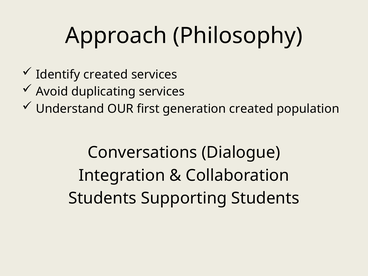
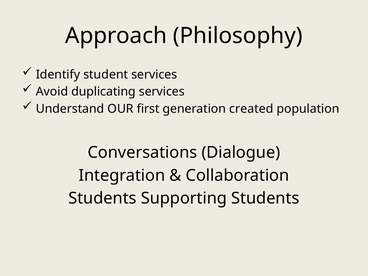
Identify created: created -> student (106, 74)
